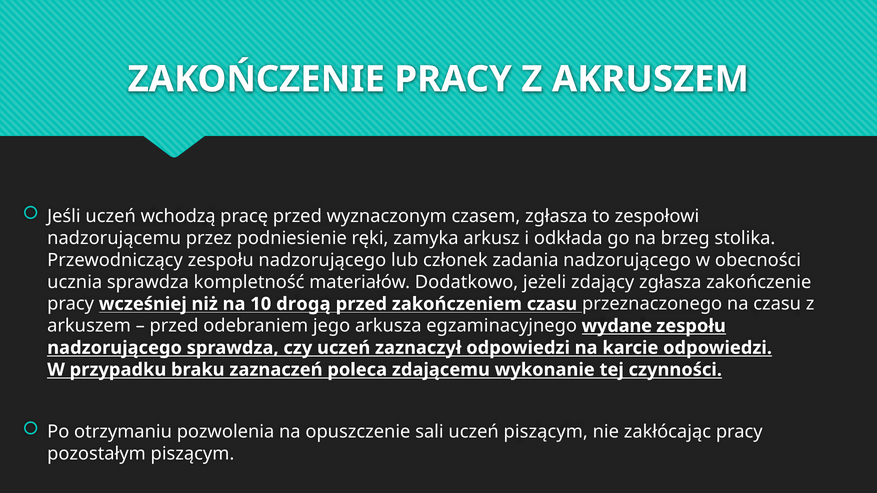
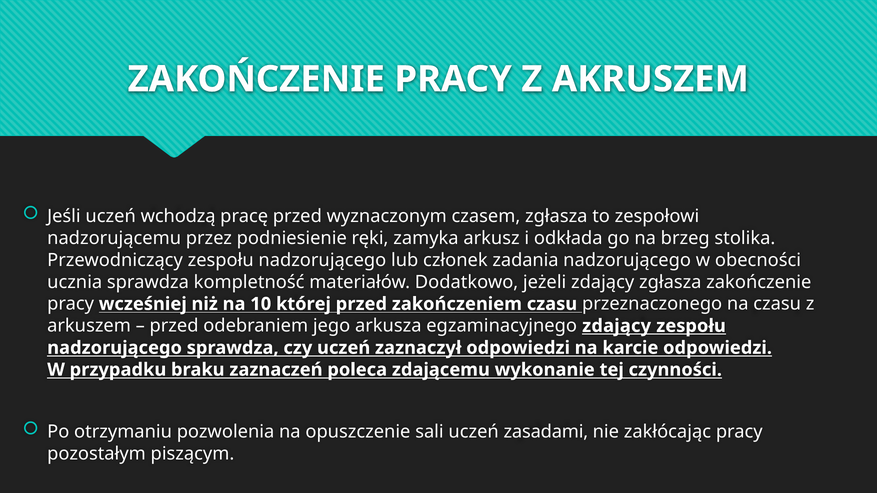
drogą: drogą -> której (303, 304)
egzaminacyjnego wydane: wydane -> zdający (617, 326)
uczeń piszącym: piszącym -> zasadami (546, 432)
